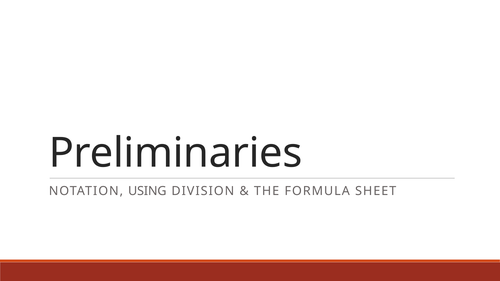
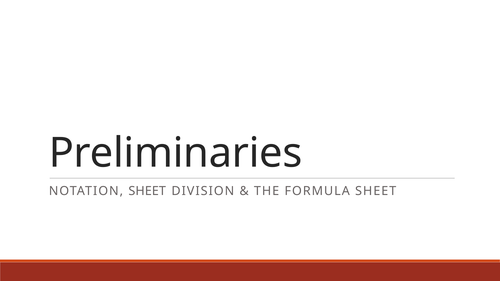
NOTATION USING: USING -> SHEET (147, 191)
